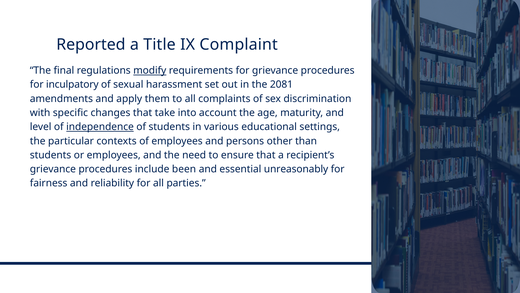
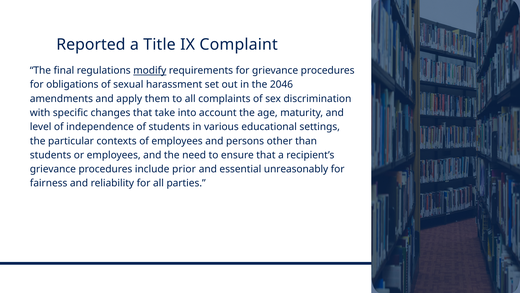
inculpatory: inculpatory -> obligations (72, 85)
2081: 2081 -> 2046 (281, 85)
independence underline: present -> none (100, 127)
been: been -> prior (184, 169)
